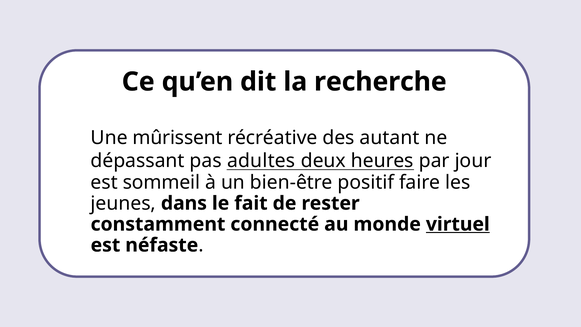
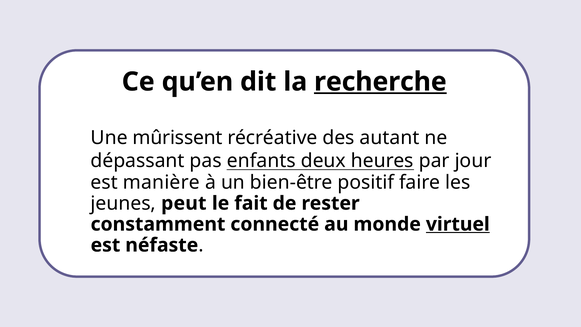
recherche underline: none -> present (380, 82)
adultes: adultes -> enfants (261, 161)
sommeil: sommeil -> manière (161, 182)
dans: dans -> peut (184, 203)
